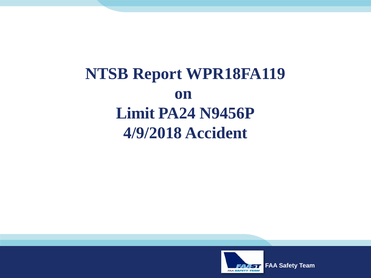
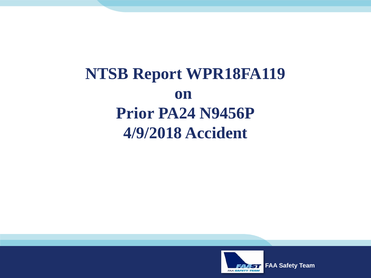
Limit: Limit -> Prior (135, 113)
